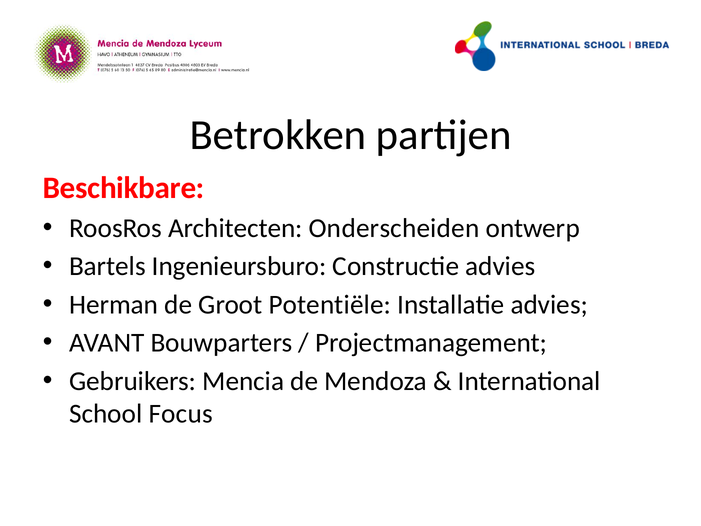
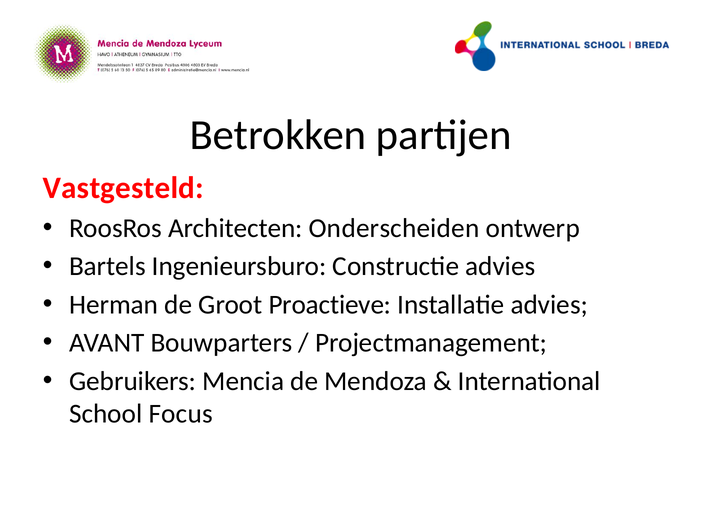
Beschikbare: Beschikbare -> Vastgesteld (123, 188)
Potentiële: Potentiële -> Proactieve (330, 305)
